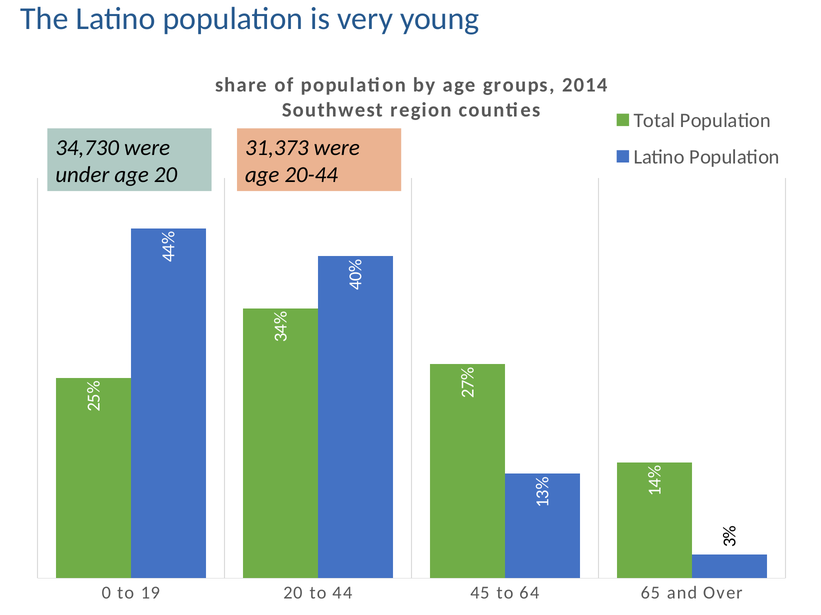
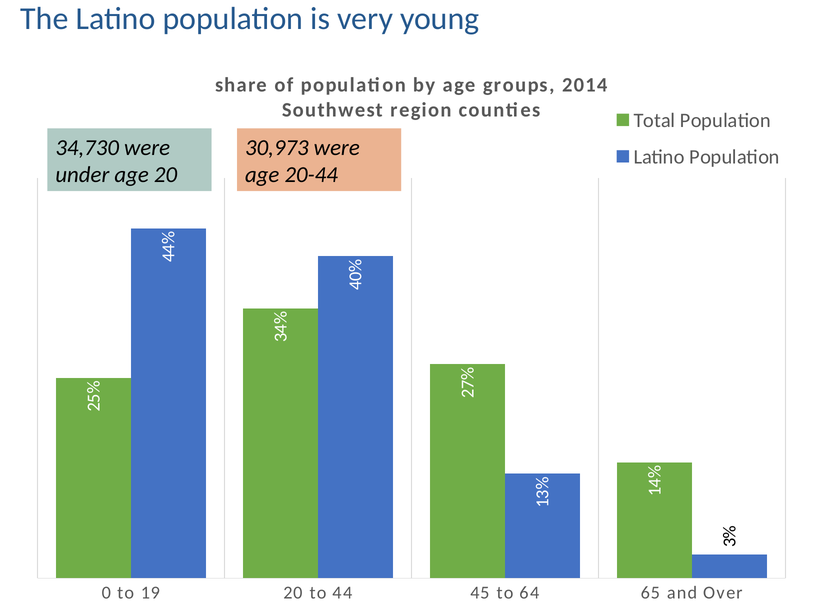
31,373: 31,373 -> 30,973 (277, 148)
